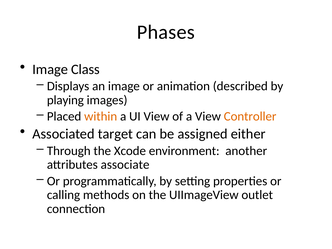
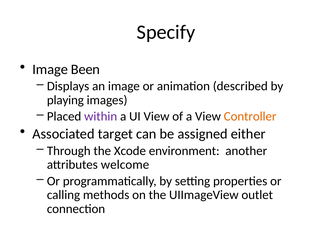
Phases: Phases -> Specify (166, 32)
Class: Class -> Been (85, 69)
within colour: orange -> purple (101, 116)
associate: associate -> welcome (125, 165)
